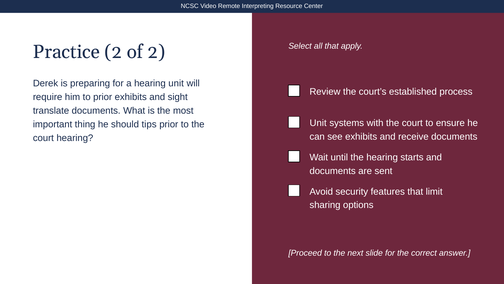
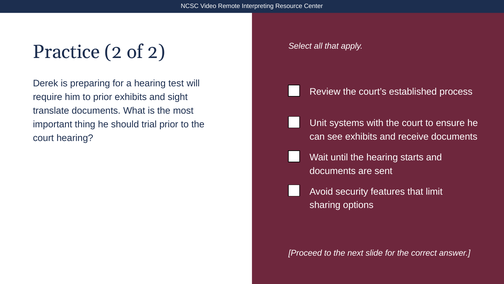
hearing unit: unit -> test (176, 83)
tips: tips -> trial (149, 124)
